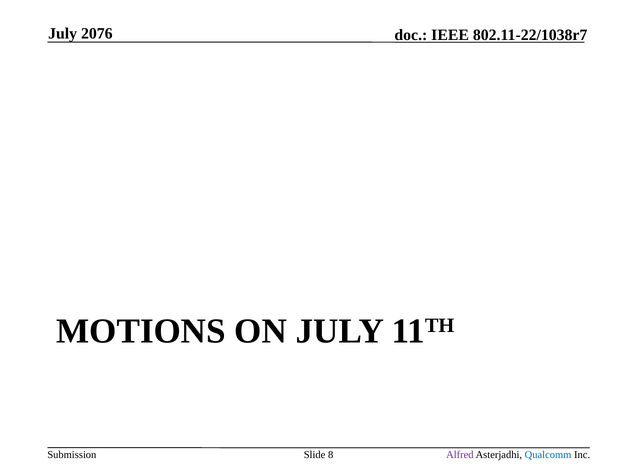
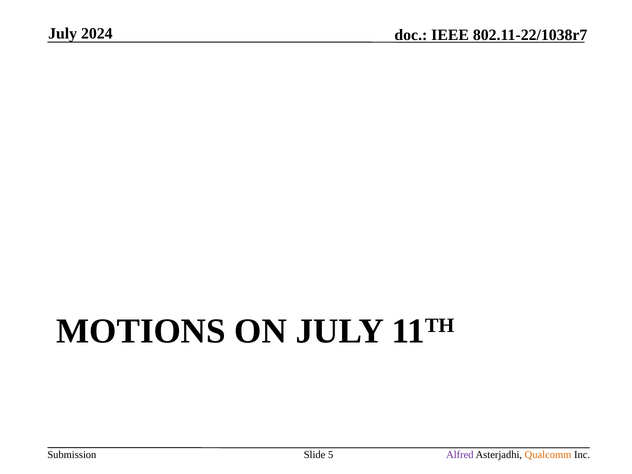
2076: 2076 -> 2024 (97, 34)
8: 8 -> 5 (331, 455)
Qualcomm colour: blue -> orange (548, 455)
